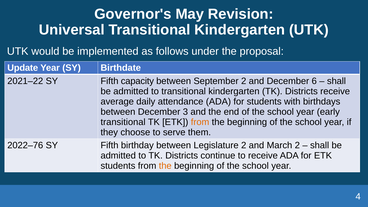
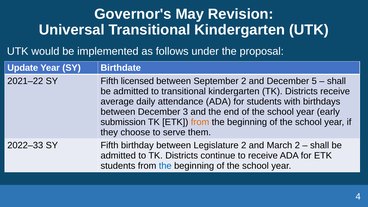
capacity: capacity -> licensed (137, 81)
6: 6 -> 5 (314, 81)
transitional: transitional -> submission (123, 122)
2022–76: 2022–76 -> 2022–33 (25, 145)
the colour: orange -> blue (165, 166)
